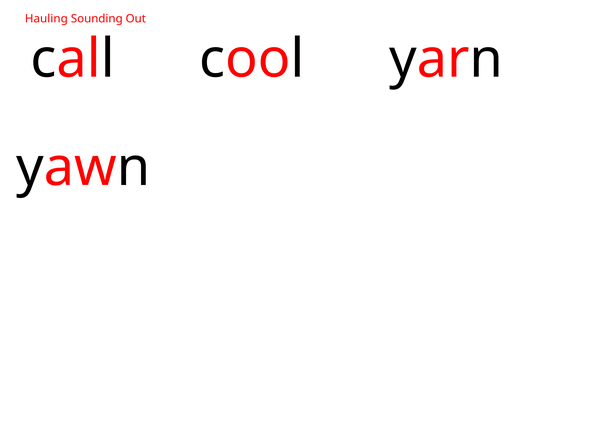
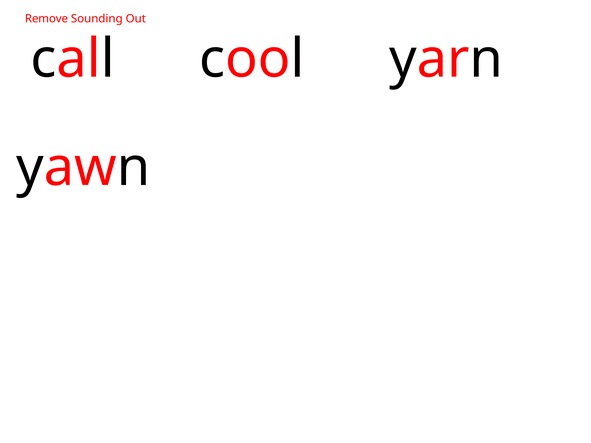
Hauling: Hauling -> Remove (46, 19)
